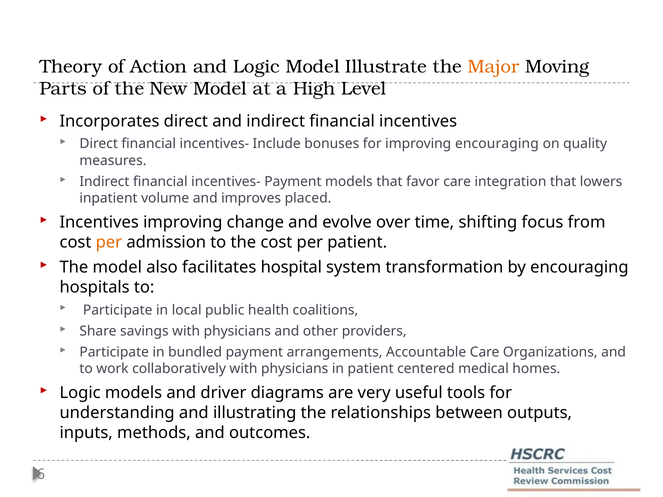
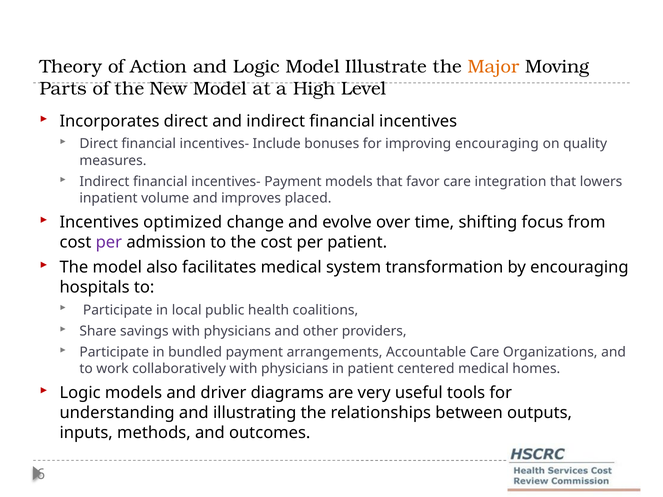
Incentives improving: improving -> optimized (183, 222)
per colour: orange -> purple (109, 242)
facilitates hospital: hospital -> medical (291, 268)
